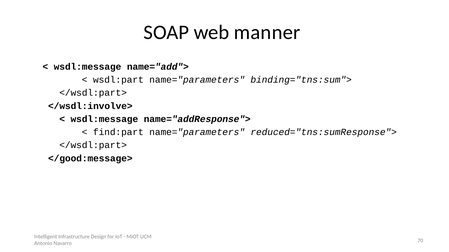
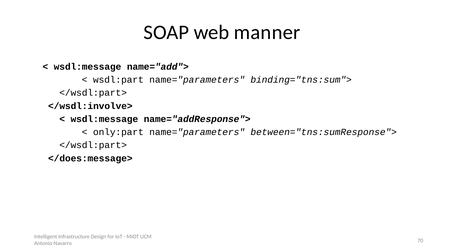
find:part: find:part -> only:part (118, 132)
reduced="tns:sumResponse">: reduced="tns:sumResponse"> -> between="tns:sumResponse"> (324, 132)
</good:message>: </good:message> -> </does:message> (90, 159)
